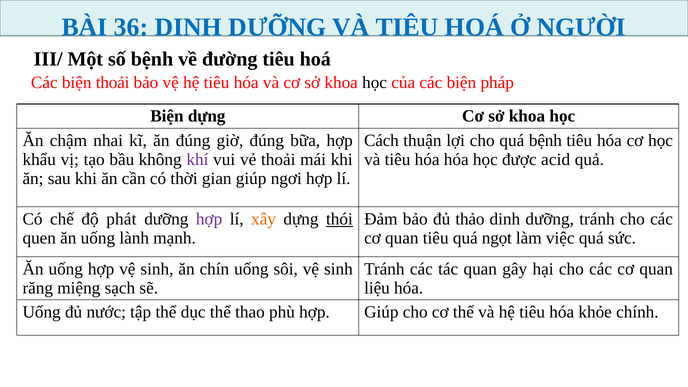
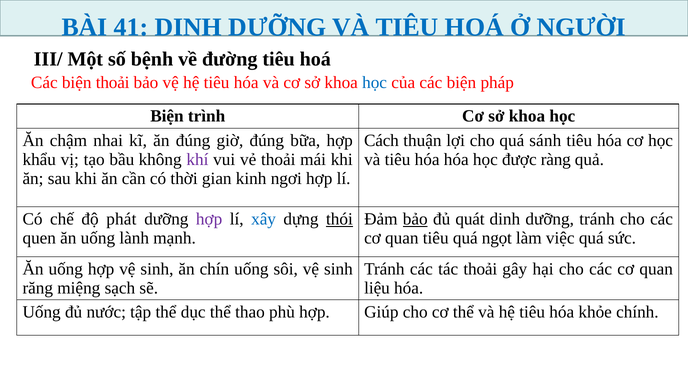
36: 36 -> 41 (131, 27)
học colour: black -> blue (375, 83)
Biện dựng: dựng -> trình (207, 116)
quá bệnh: bệnh -> sánh (545, 140)
acid: acid -> ràng (556, 159)
gian giúp: giúp -> kinh (251, 178)
xây colour: orange -> blue (264, 219)
bảo underline: none -> present (415, 219)
thảo: thảo -> quát (470, 219)
tác quan: quan -> thoải (480, 269)
